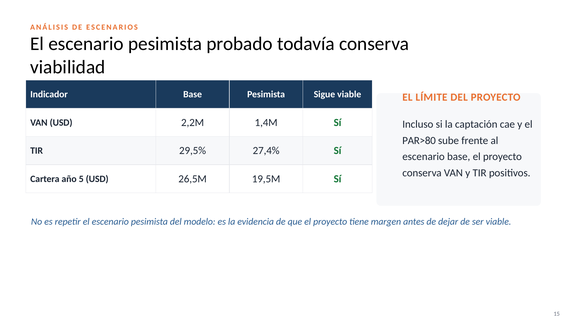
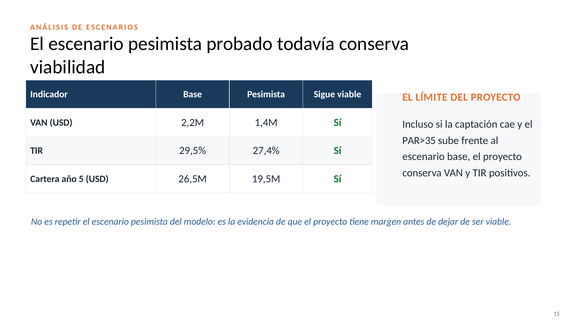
PAR>80: PAR>80 -> PAR>35 (419, 140)
